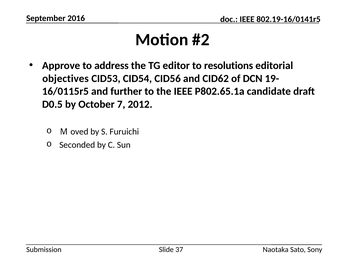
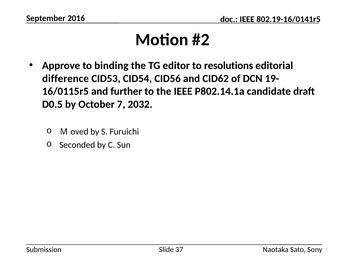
address: address -> binding (111, 65)
objectives: objectives -> difference (65, 78)
P802.65.1a: P802.65.1a -> P802.14.1a (220, 91)
2012: 2012 -> 2032 (140, 104)
